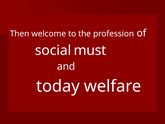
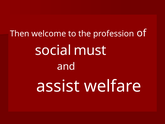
today: today -> assist (58, 86)
